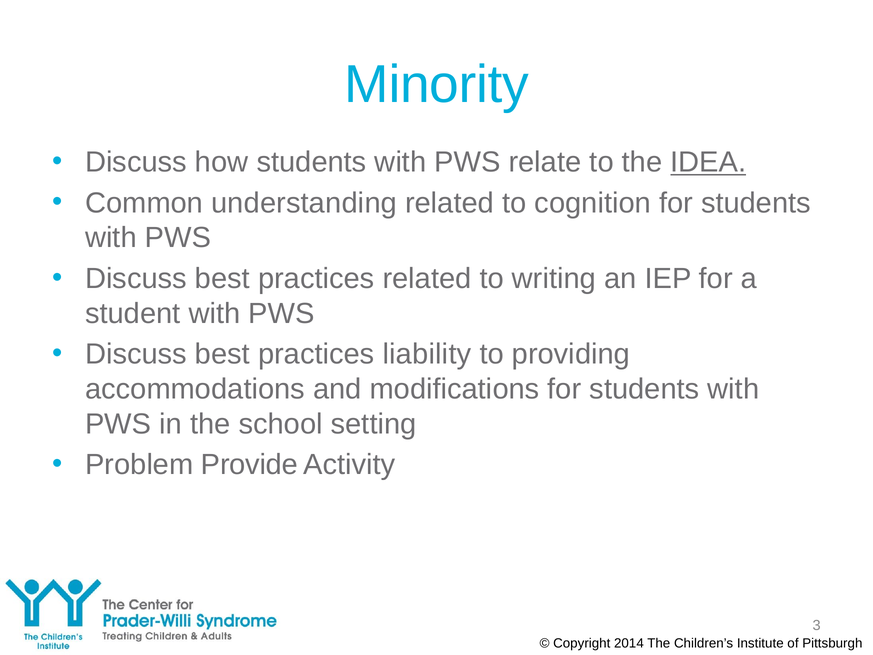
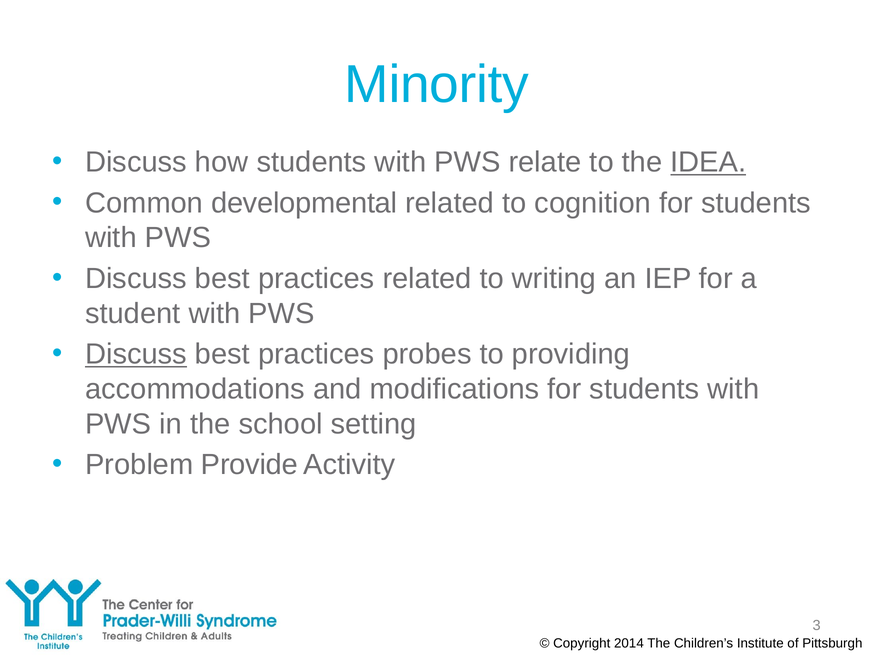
understanding: understanding -> developmental (304, 203)
Discuss underline: none -> present (136, 354)
liability: liability -> probes (427, 354)
